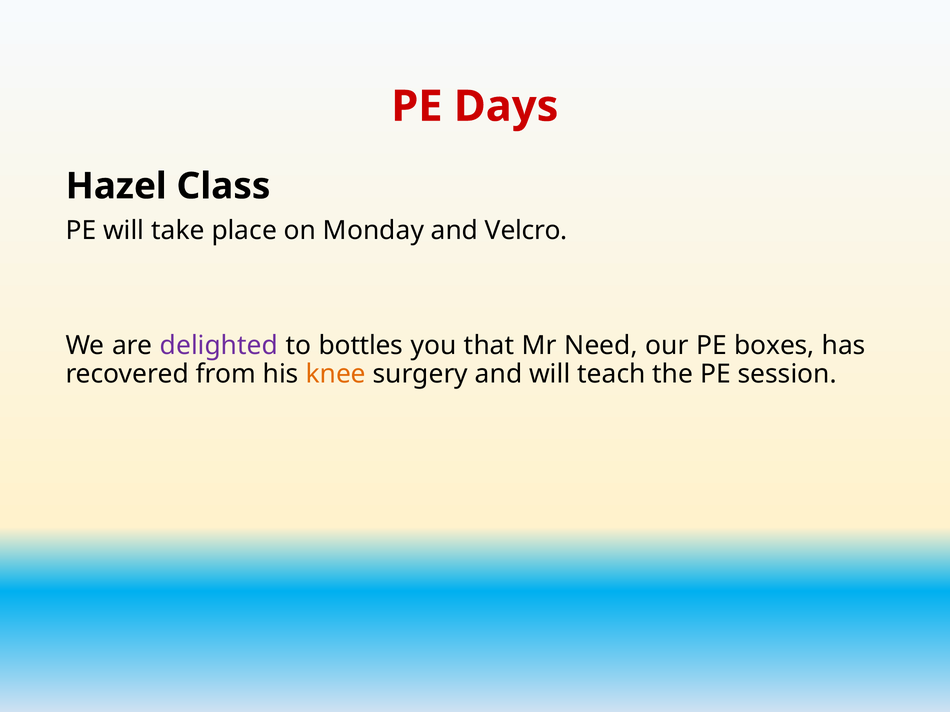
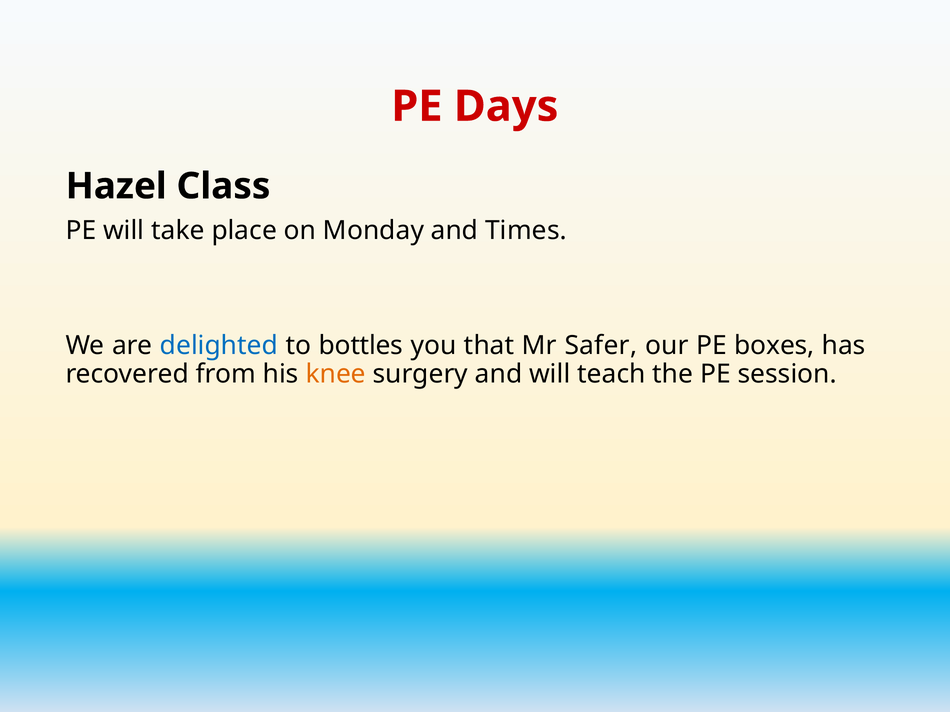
Velcro: Velcro -> Times (526, 230)
delighted colour: purple -> blue (219, 346)
Need: Need -> Safer (601, 346)
